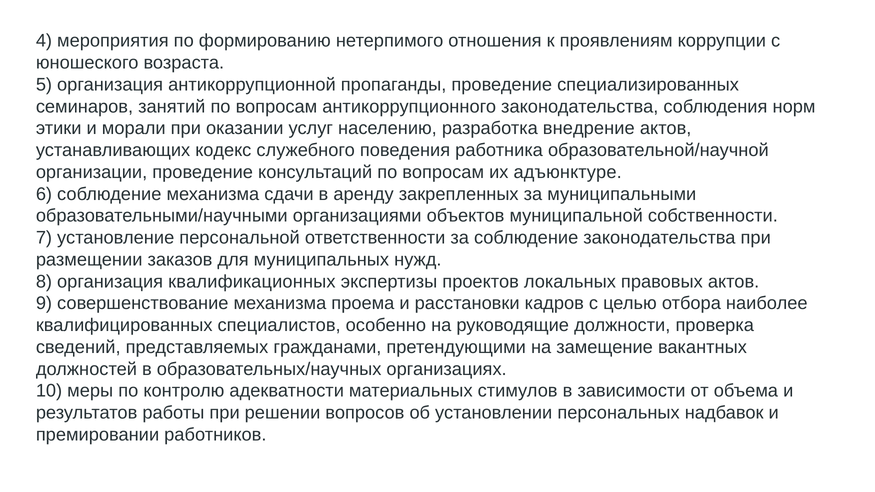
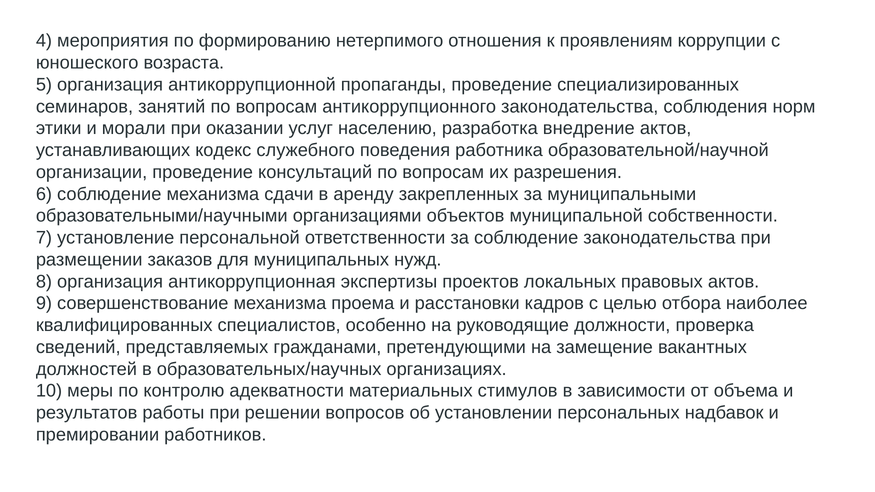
адъюнктуре: адъюнктуре -> разрешения (568, 172)
квалификационных: квалификационных -> антикоррупционная (252, 282)
